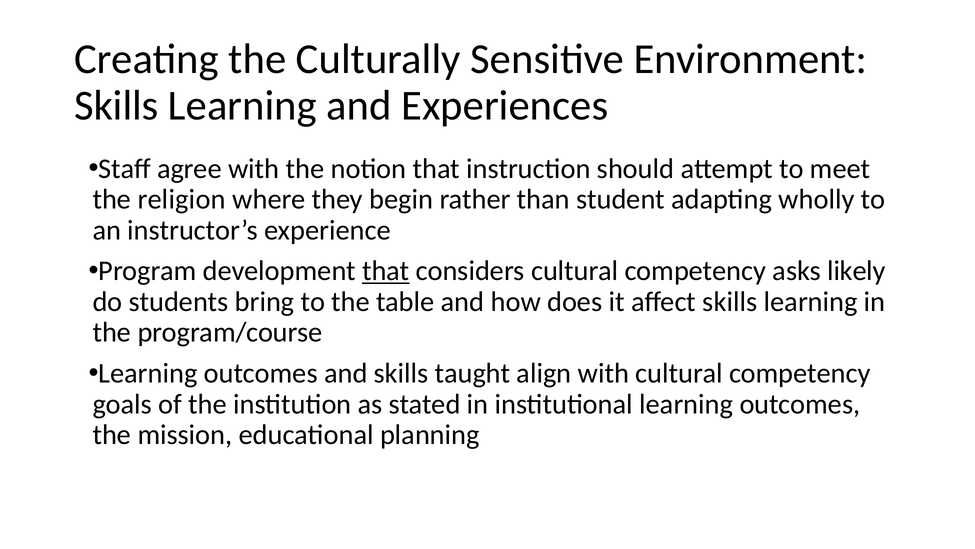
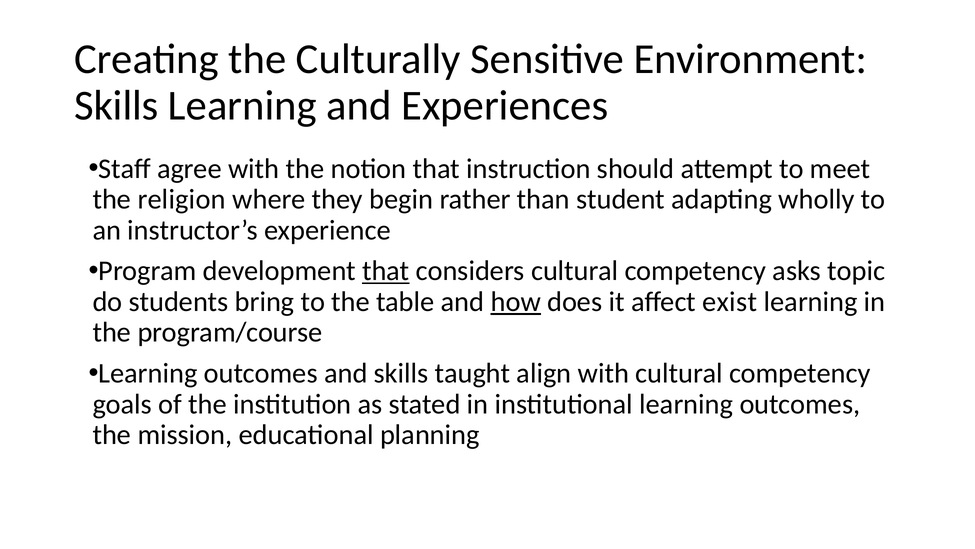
likely: likely -> topic (856, 271)
how underline: none -> present (516, 302)
affect skills: skills -> exist (730, 302)
